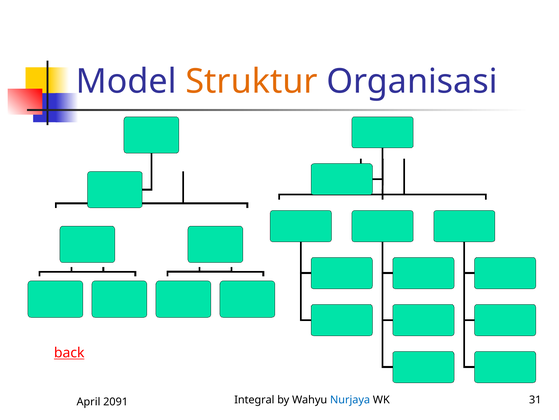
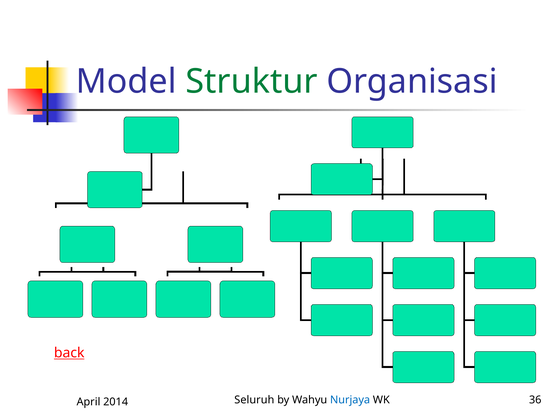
Struktur colour: orange -> green (252, 82)
Integral: Integral -> Seluruh (254, 399)
31: 31 -> 36 (535, 399)
2091: 2091 -> 2014 (116, 401)
